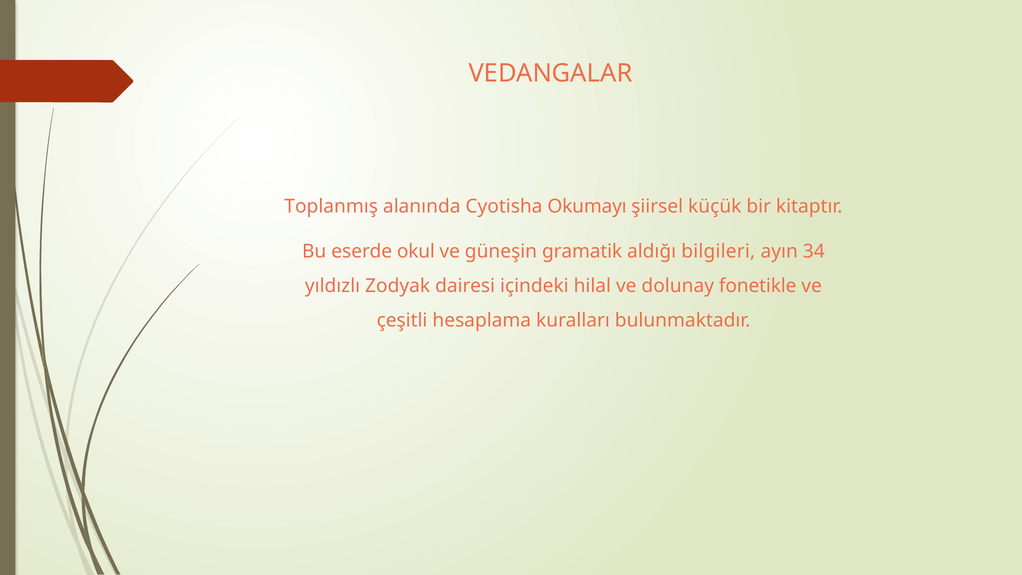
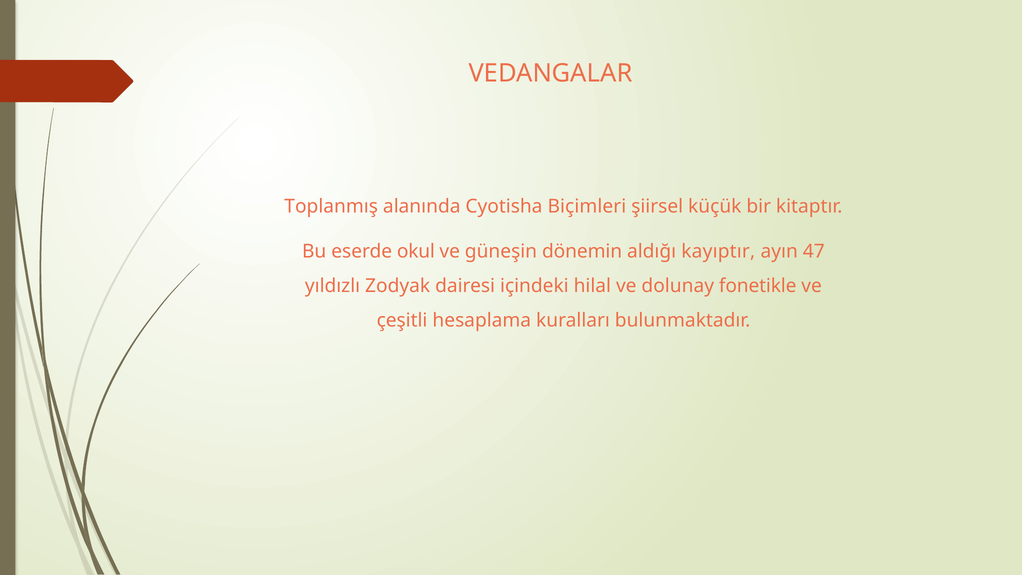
Okumayı: Okumayı -> Biçimleri (587, 206)
gramatik: gramatik -> dönemin (582, 251)
bilgileri: bilgileri -> kayıptır (718, 251)
34: 34 -> 47 (814, 251)
